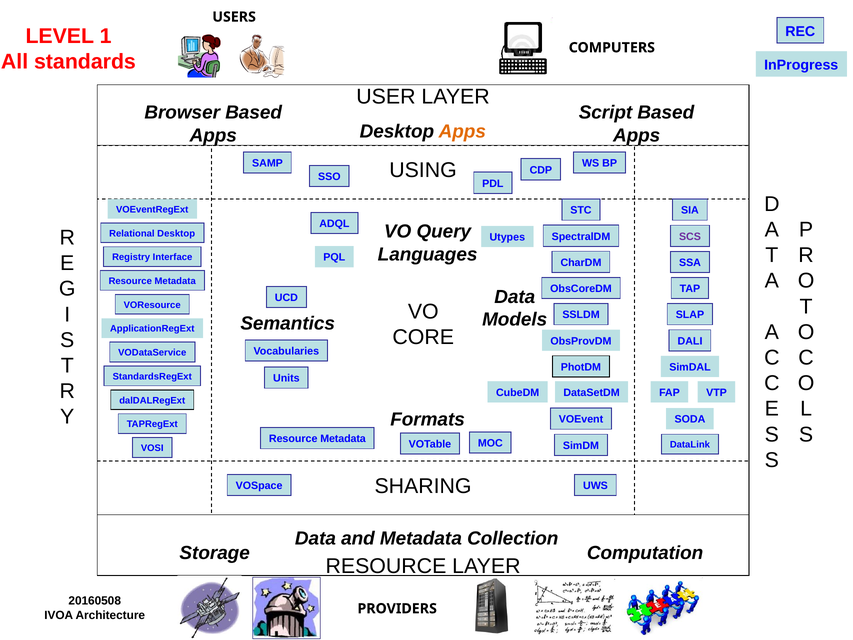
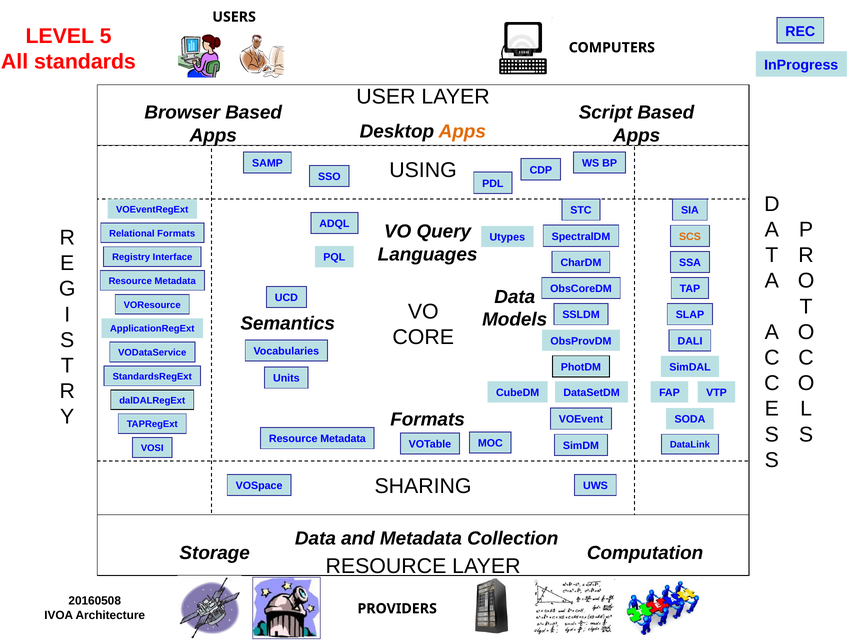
1: 1 -> 5 (106, 36)
Relational Desktop: Desktop -> Formats (176, 233)
SCS colour: purple -> orange (690, 236)
